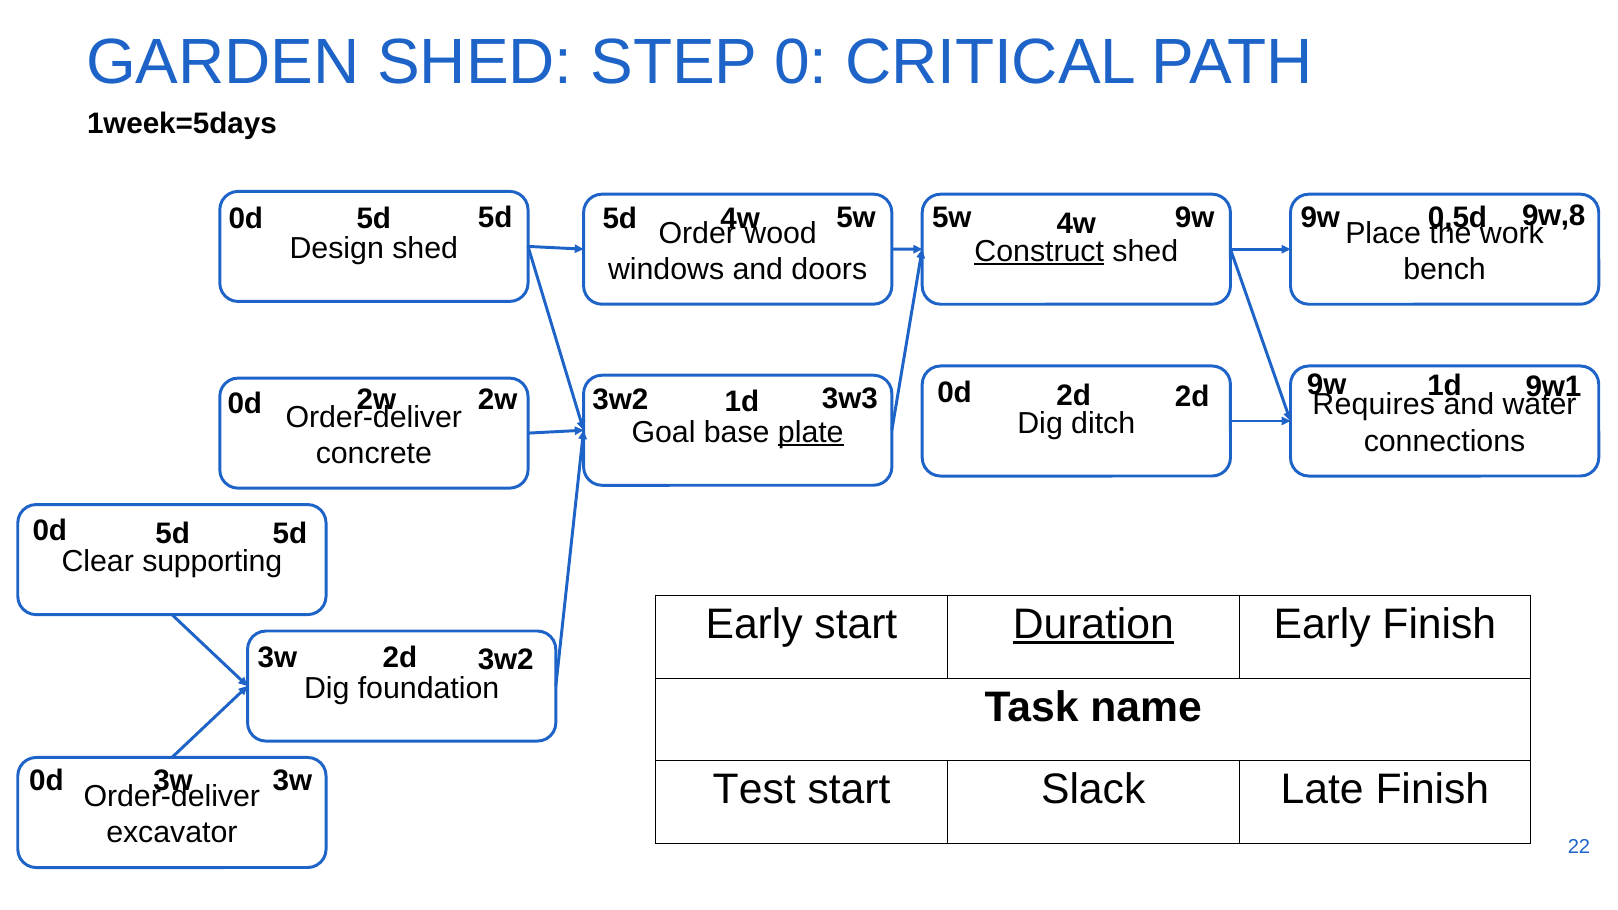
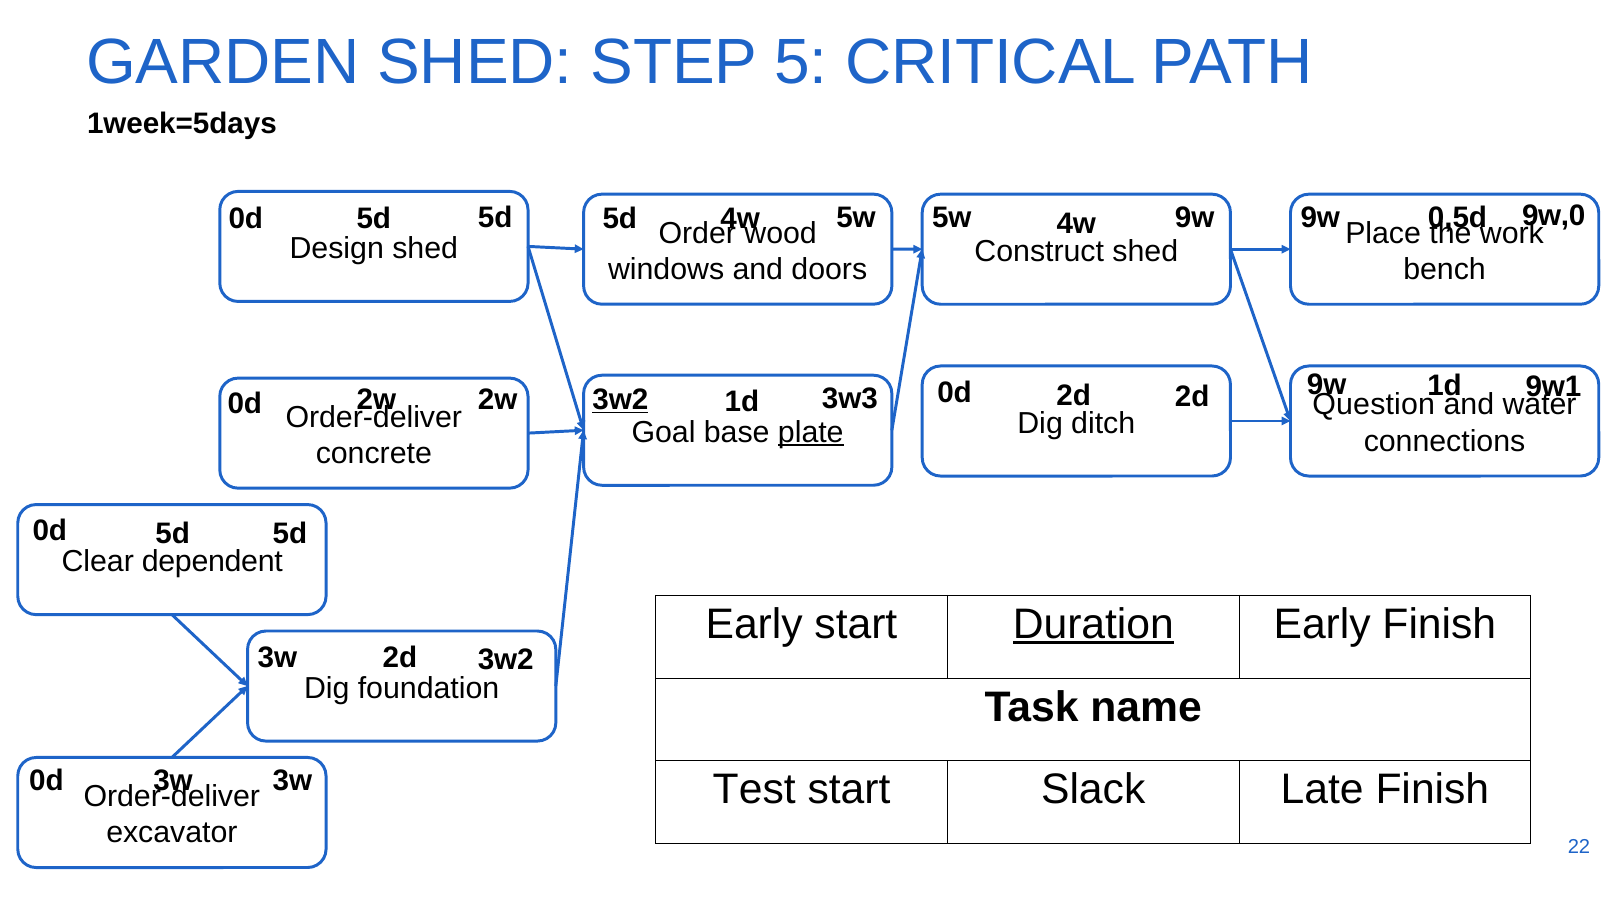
0: 0 -> 5 (801, 62)
9w,8: 9w,8 -> 9w,0 (1554, 216)
Construct underline: present -> none (1039, 251)
3w2 underline: none -> present (620, 400)
Requires: Requires -> Question (1374, 405)
supporting: supporting -> dependent (212, 562)
